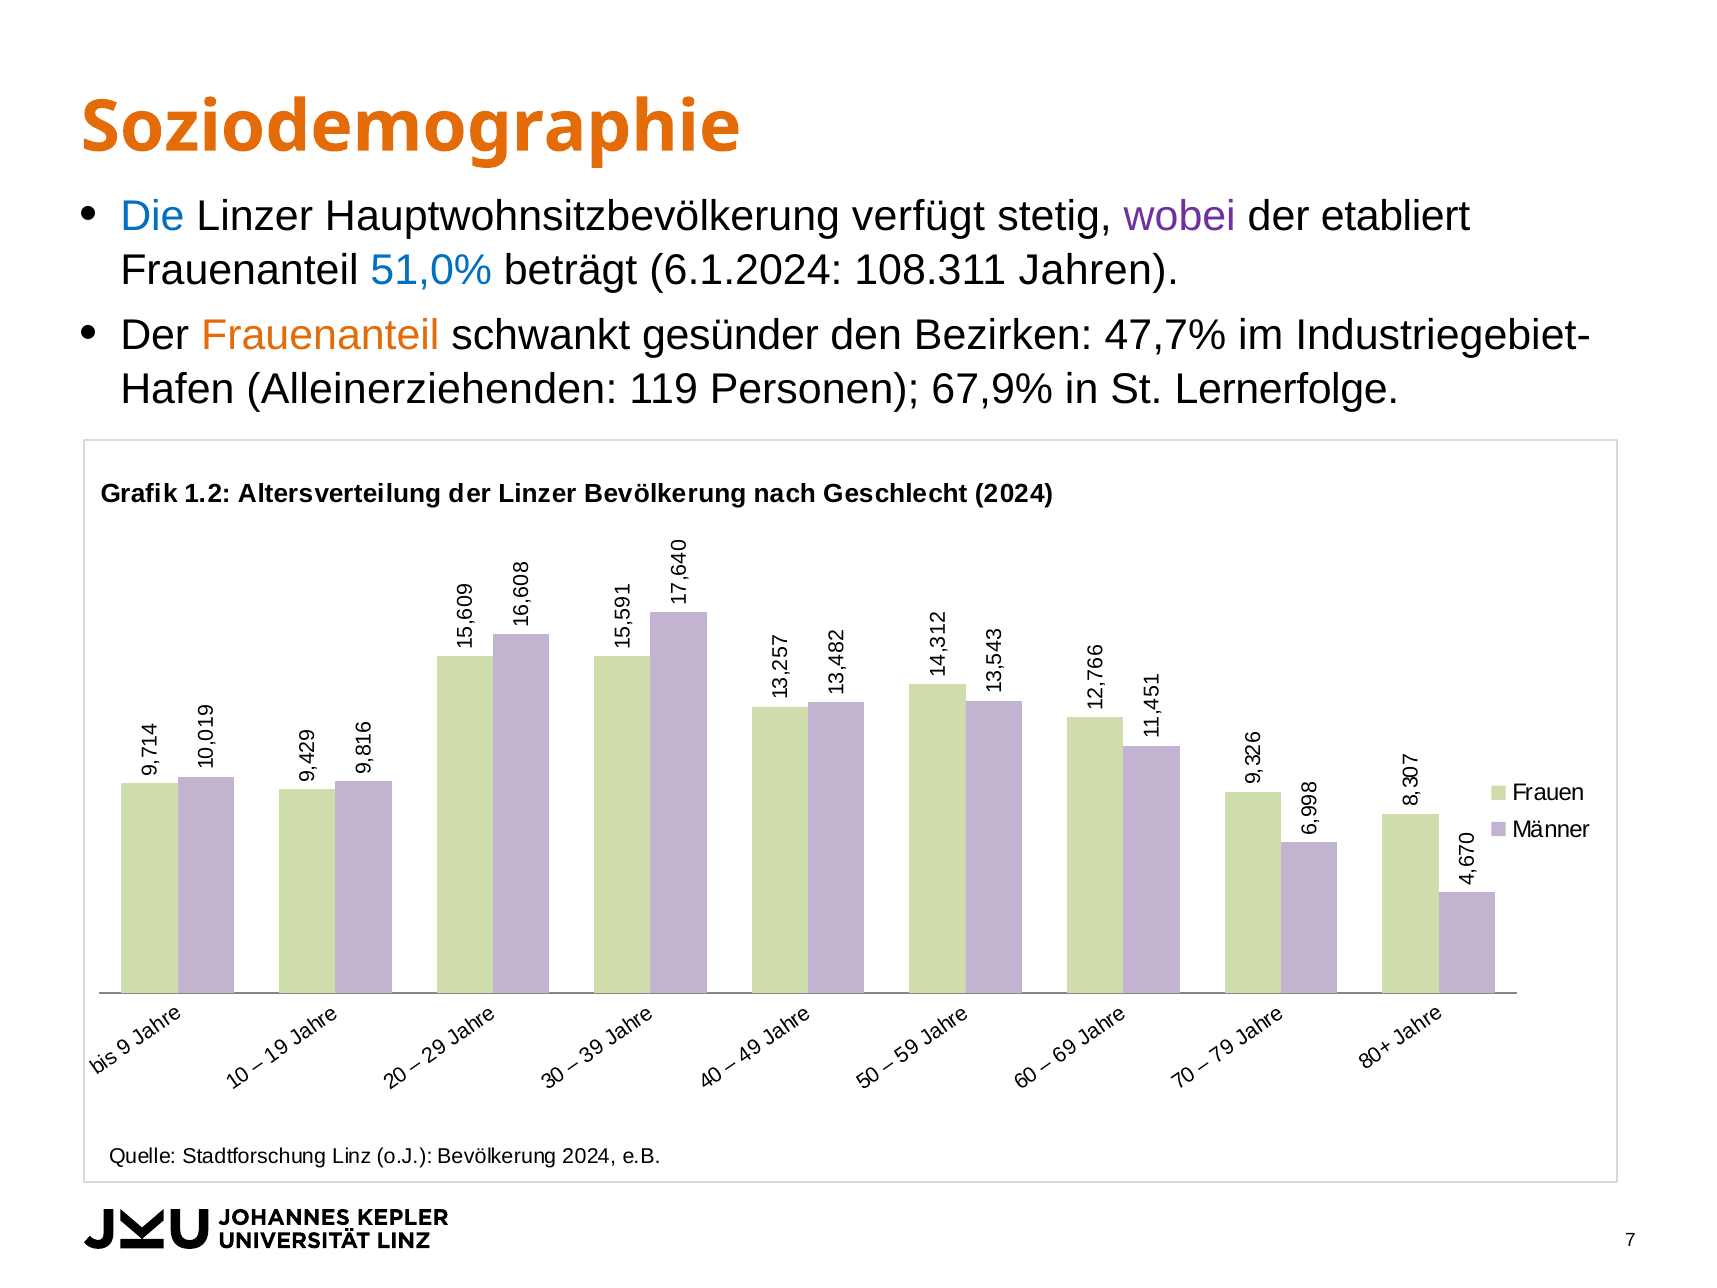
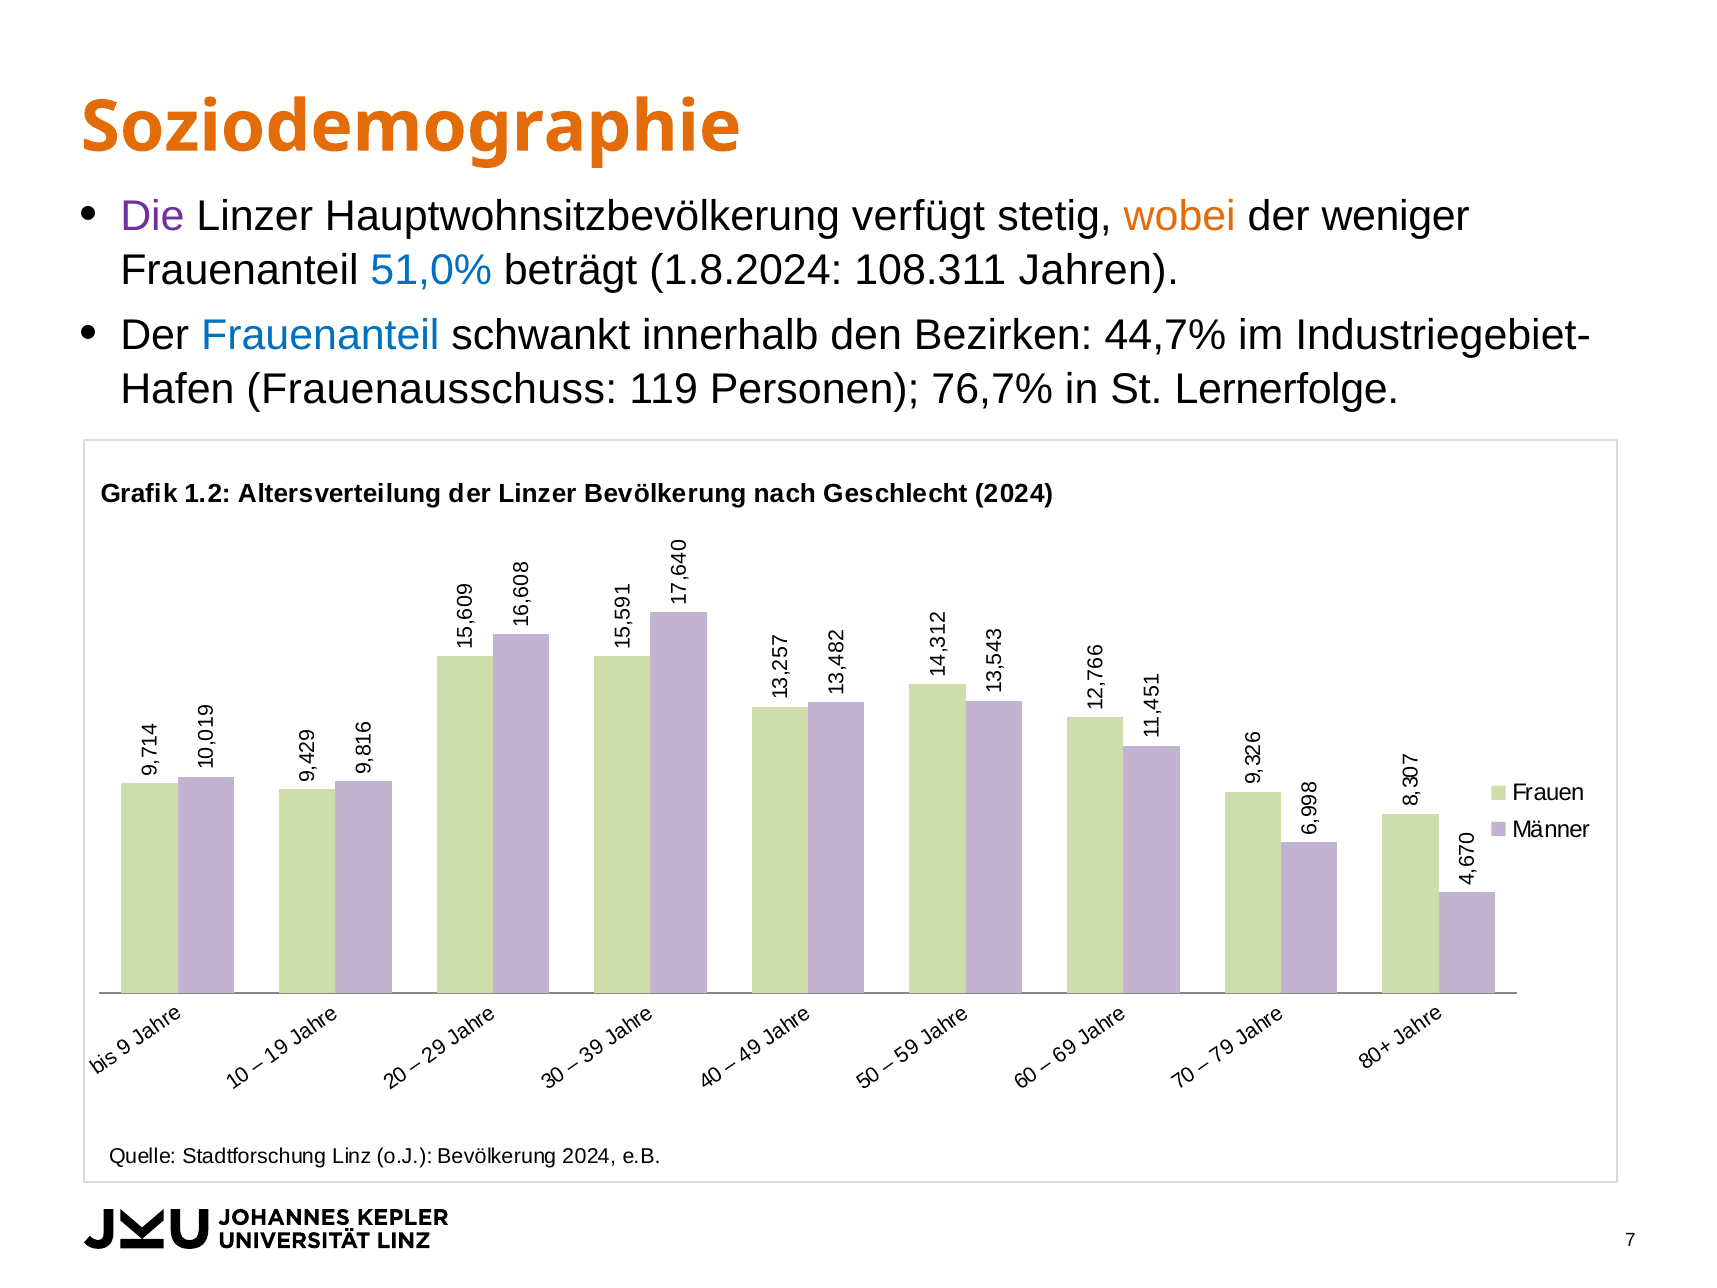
Die colour: blue -> purple (152, 216)
wobei colour: purple -> orange (1180, 216)
etabliert: etabliert -> weniger (1396, 216)
6.1.2024: 6.1.2024 -> 1.8.2024 (746, 270)
Frauenanteil colour: orange -> blue (320, 335)
gesünder: gesünder -> innerhalb (730, 335)
47,7%: 47,7% -> 44,7% (1165, 335)
Alleinerziehenden: Alleinerziehenden -> Frauenausschuss (432, 389)
67,9%: 67,9% -> 76,7% (992, 389)
